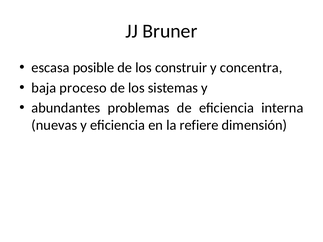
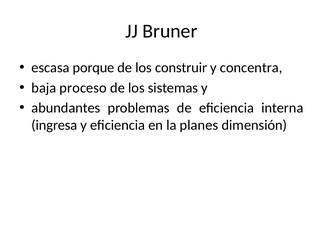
posible: posible -> porque (94, 68)
nuevas: nuevas -> ingresa (54, 125)
refiere: refiere -> planes (199, 125)
